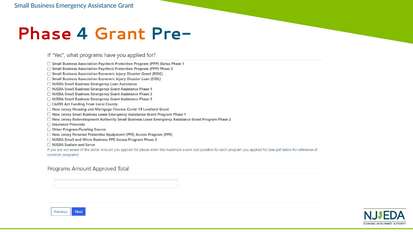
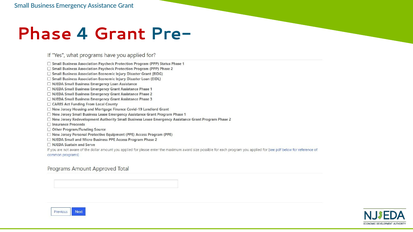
Grant colour: orange -> red (120, 34)
